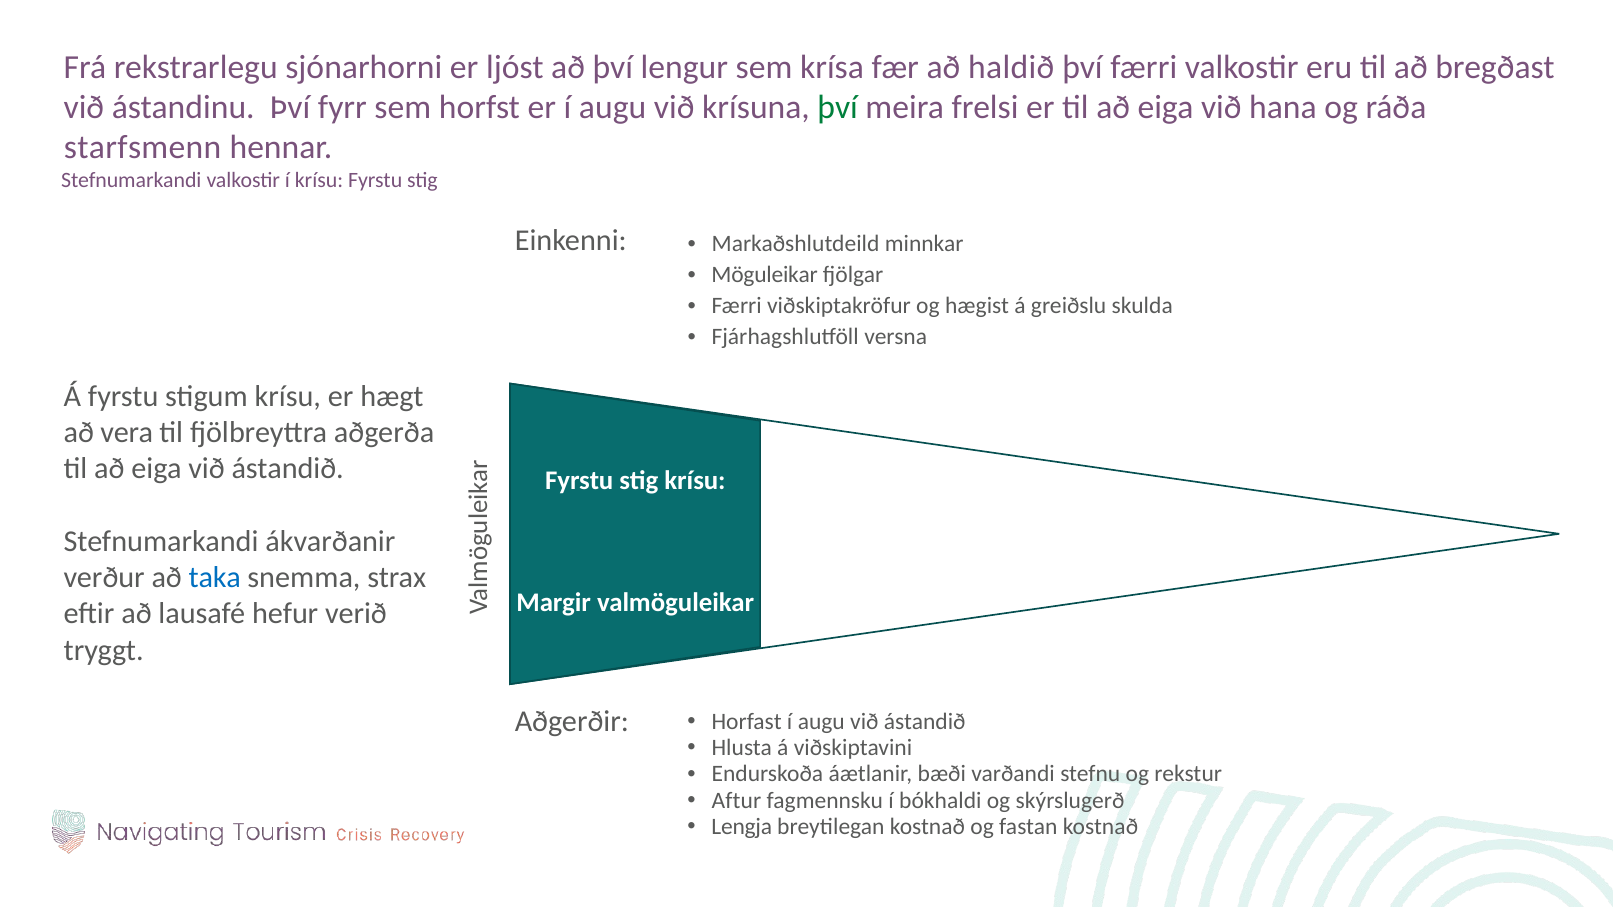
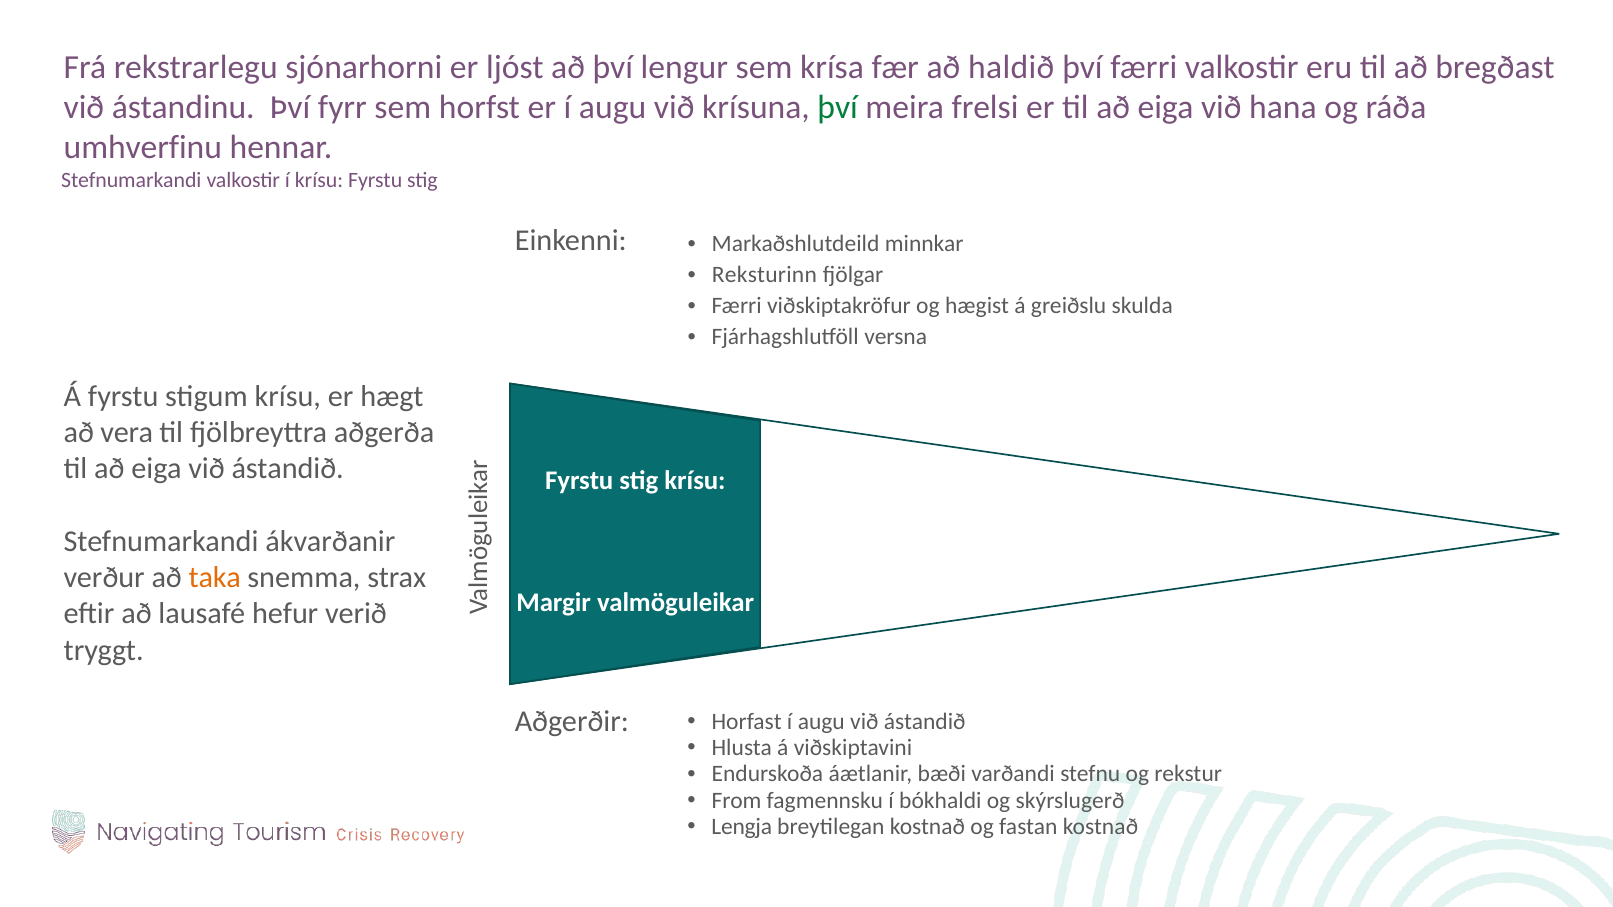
starfsmenn: starfsmenn -> umhverfinu (143, 148)
Möguleikar: Möguleikar -> Reksturinn (764, 275)
taka colour: blue -> orange (215, 578)
Aftur: Aftur -> From (737, 801)
